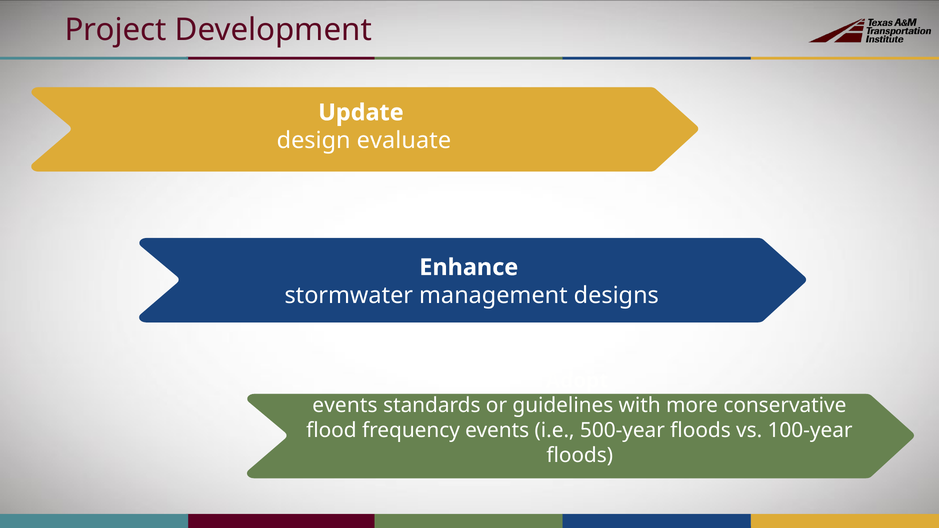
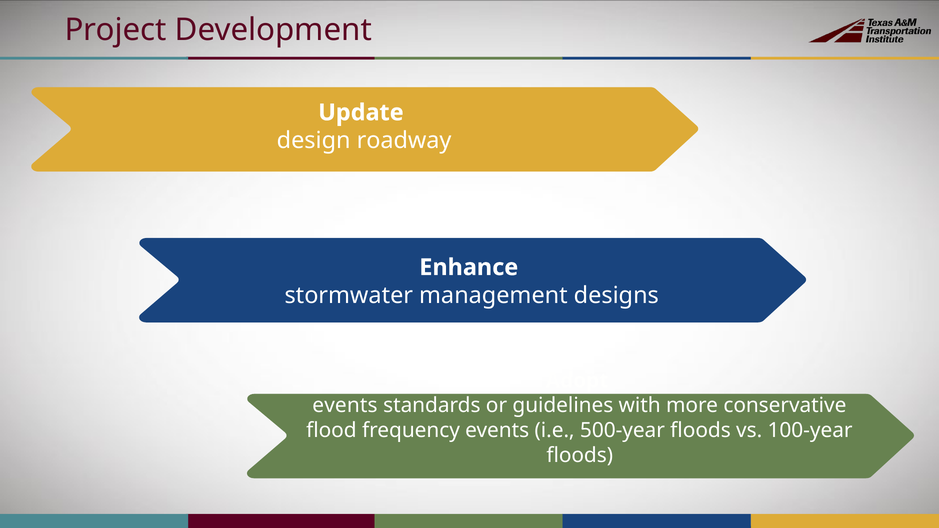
evaluate: evaluate -> roadway (404, 141)
